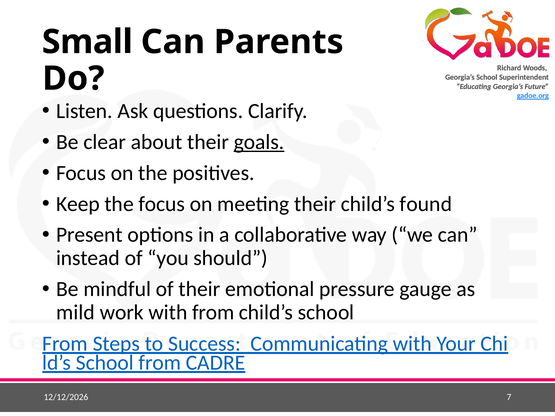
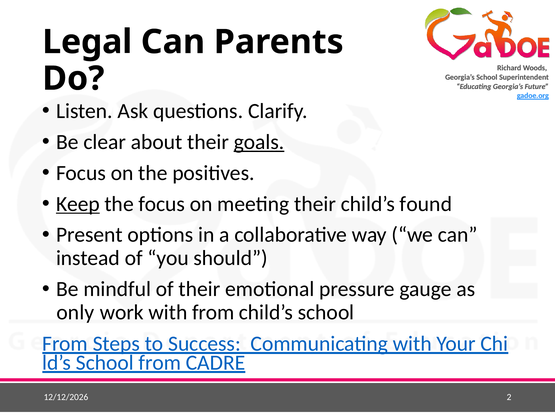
Small: Small -> Legal (87, 42)
Keep underline: none -> present (78, 204)
mild: mild -> only (75, 313)
7: 7 -> 2 (509, 397)
